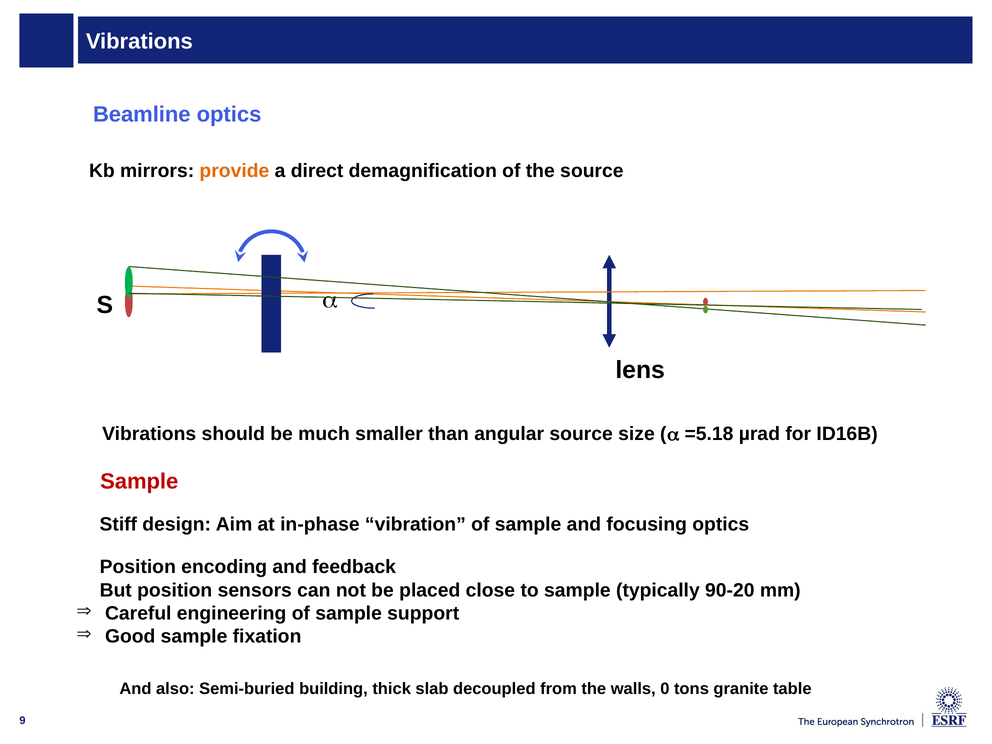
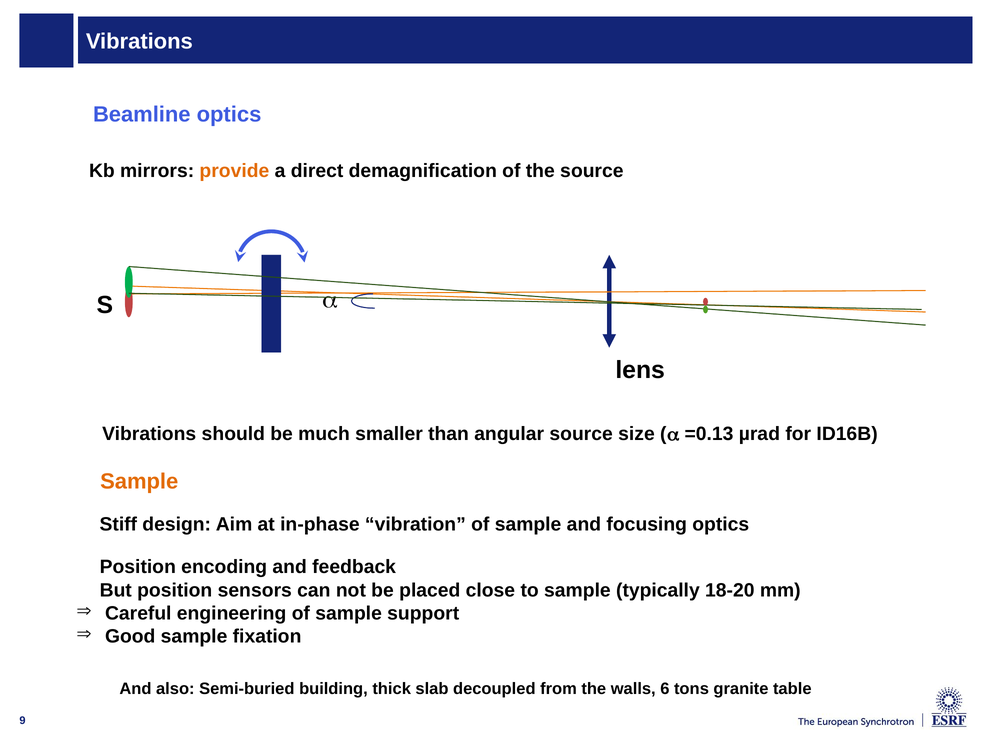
=5.18: =5.18 -> =0.13 (709, 434)
Sample colour: red -> orange (139, 481)
90-20: 90-20 -> 18-20 (730, 590)
0: 0 -> 6 (665, 689)
